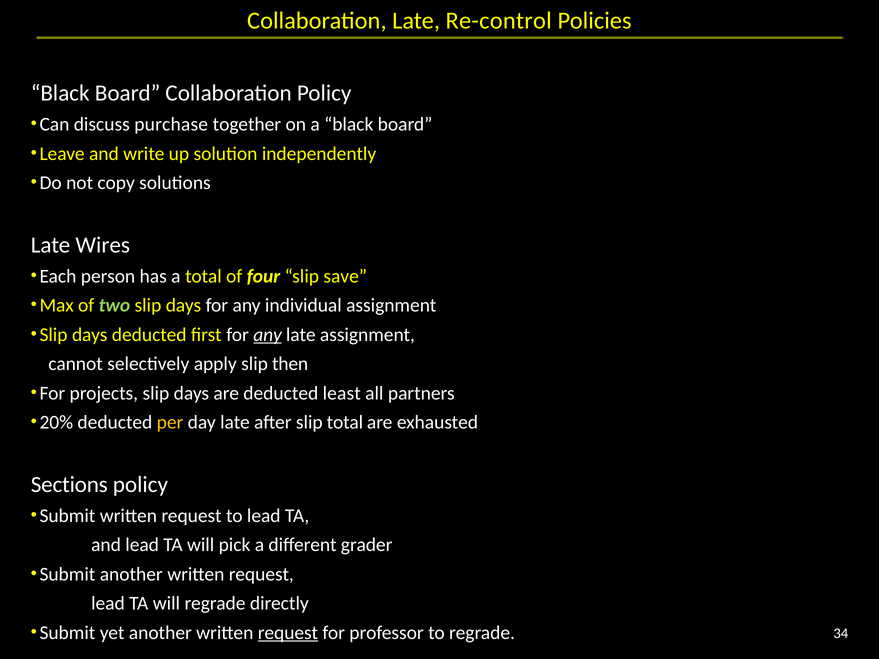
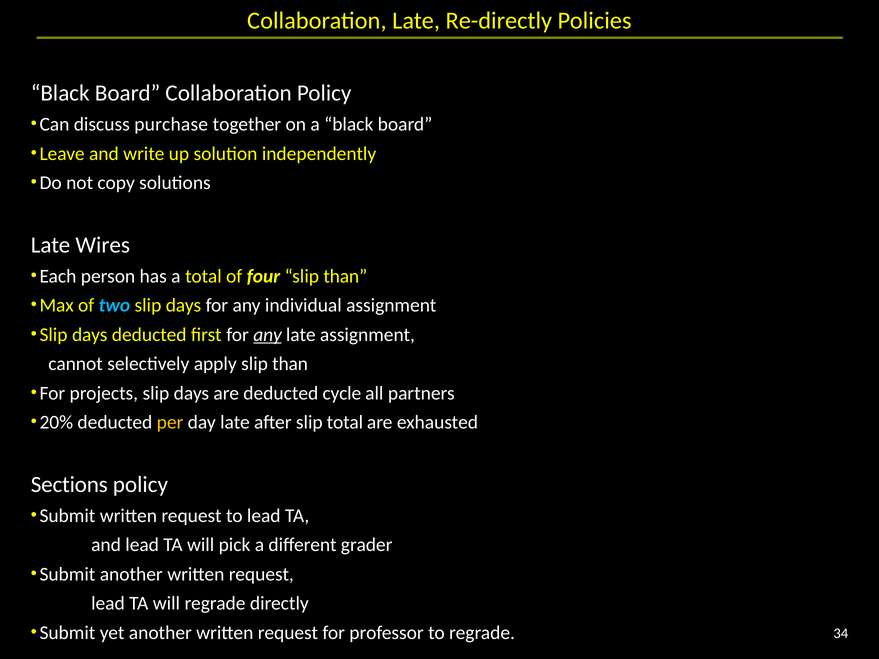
Re-control: Re-control -> Re-directly (499, 21)
four slip save: save -> than (345, 276)
two colour: light green -> light blue (114, 305)
apply slip then: then -> than (290, 364)
least: least -> cycle (342, 393)
request underline: present -> none (288, 633)
